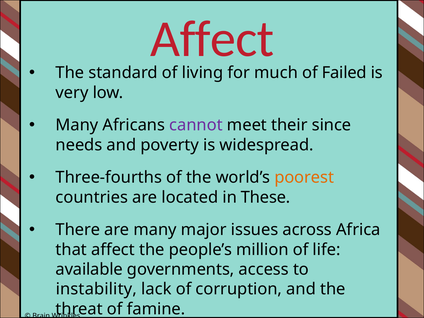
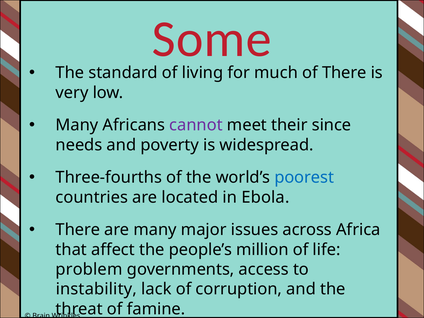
Affect: Affect -> Some (212, 39)
of Failed: Failed -> There (344, 73)
poorest colour: orange -> blue (304, 177)
These: These -> Ebola (265, 197)
available: available -> problem (89, 269)
